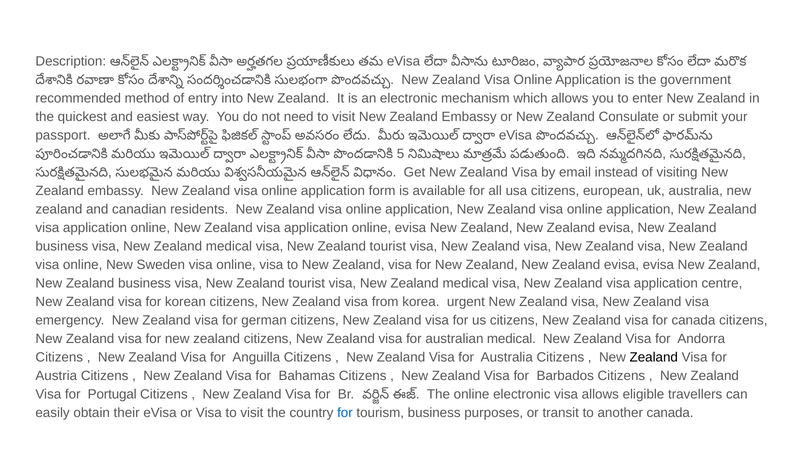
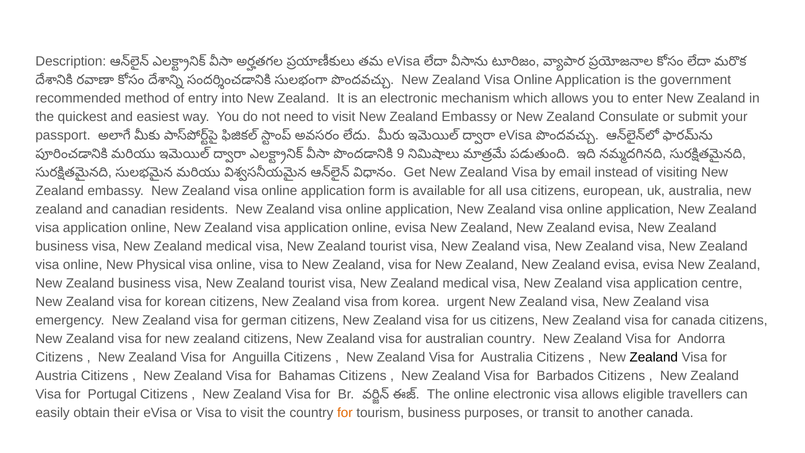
5: 5 -> 9 (401, 154)
Sweden: Sweden -> Physical (161, 265)
australian medical: medical -> country (511, 339)
for colour: blue -> orange (345, 413)
